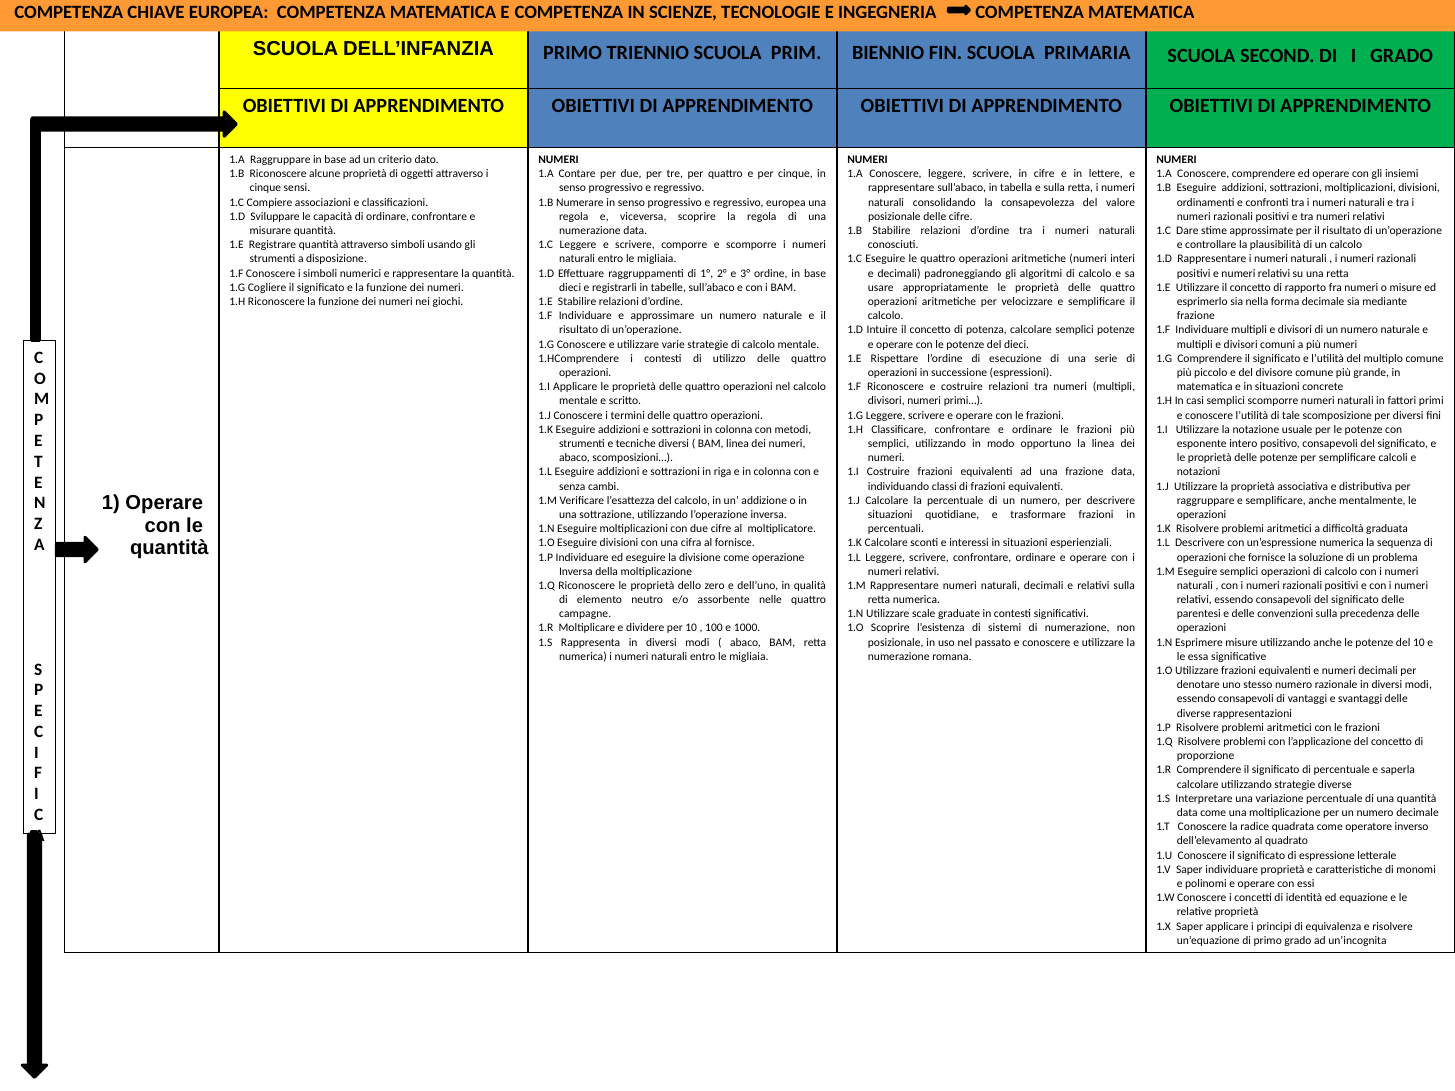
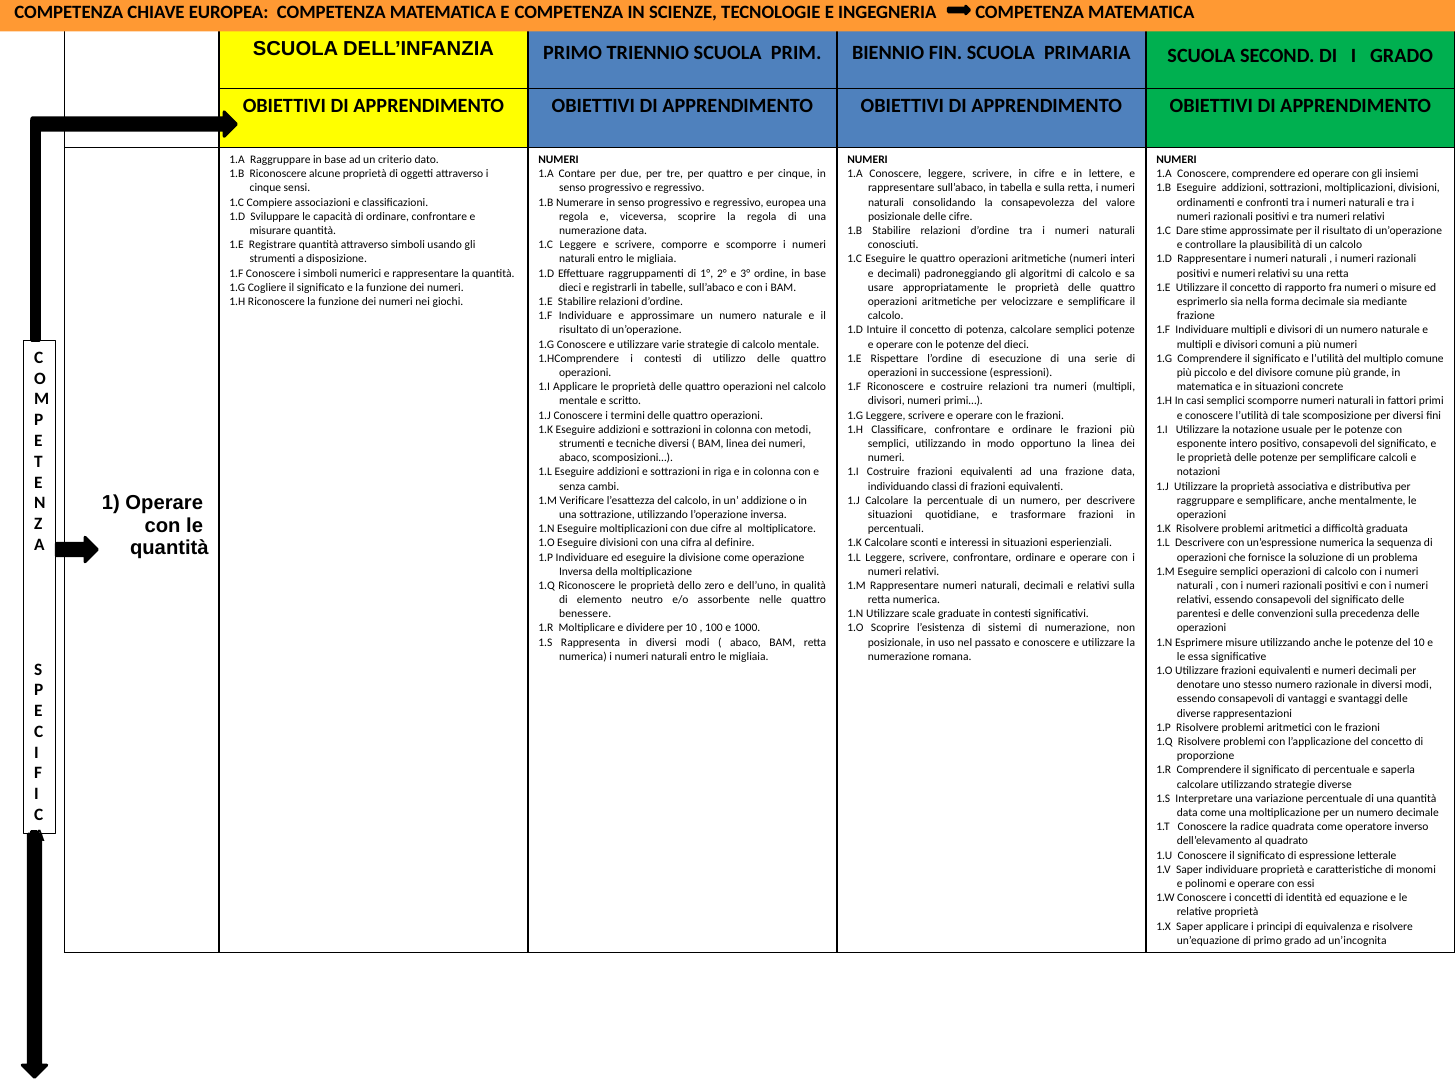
al fornisce: fornisce -> definire (735, 543)
campagne: campagne -> benessere (585, 614)
